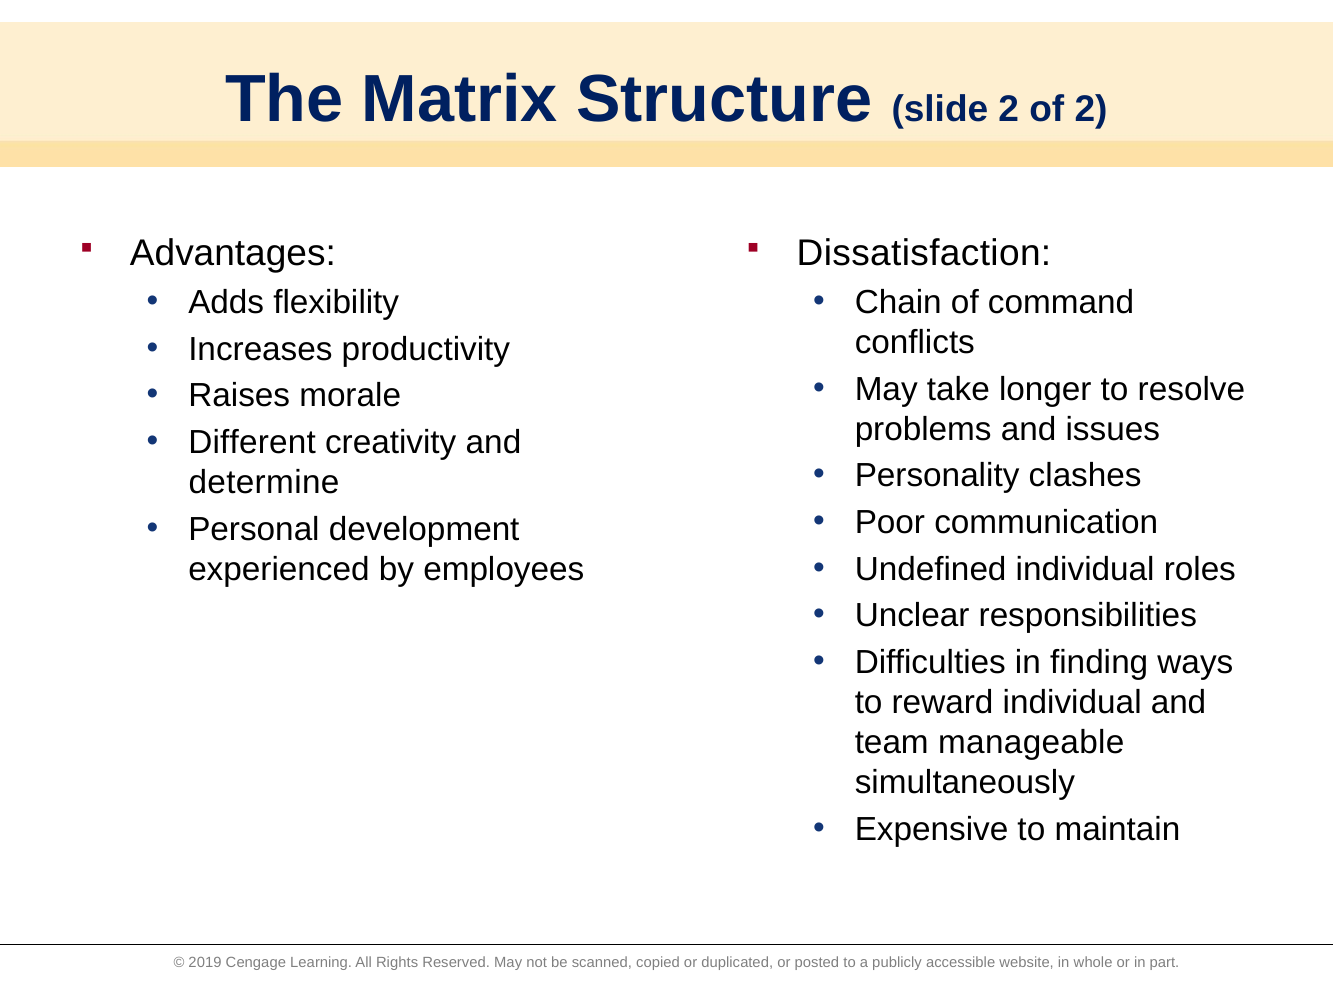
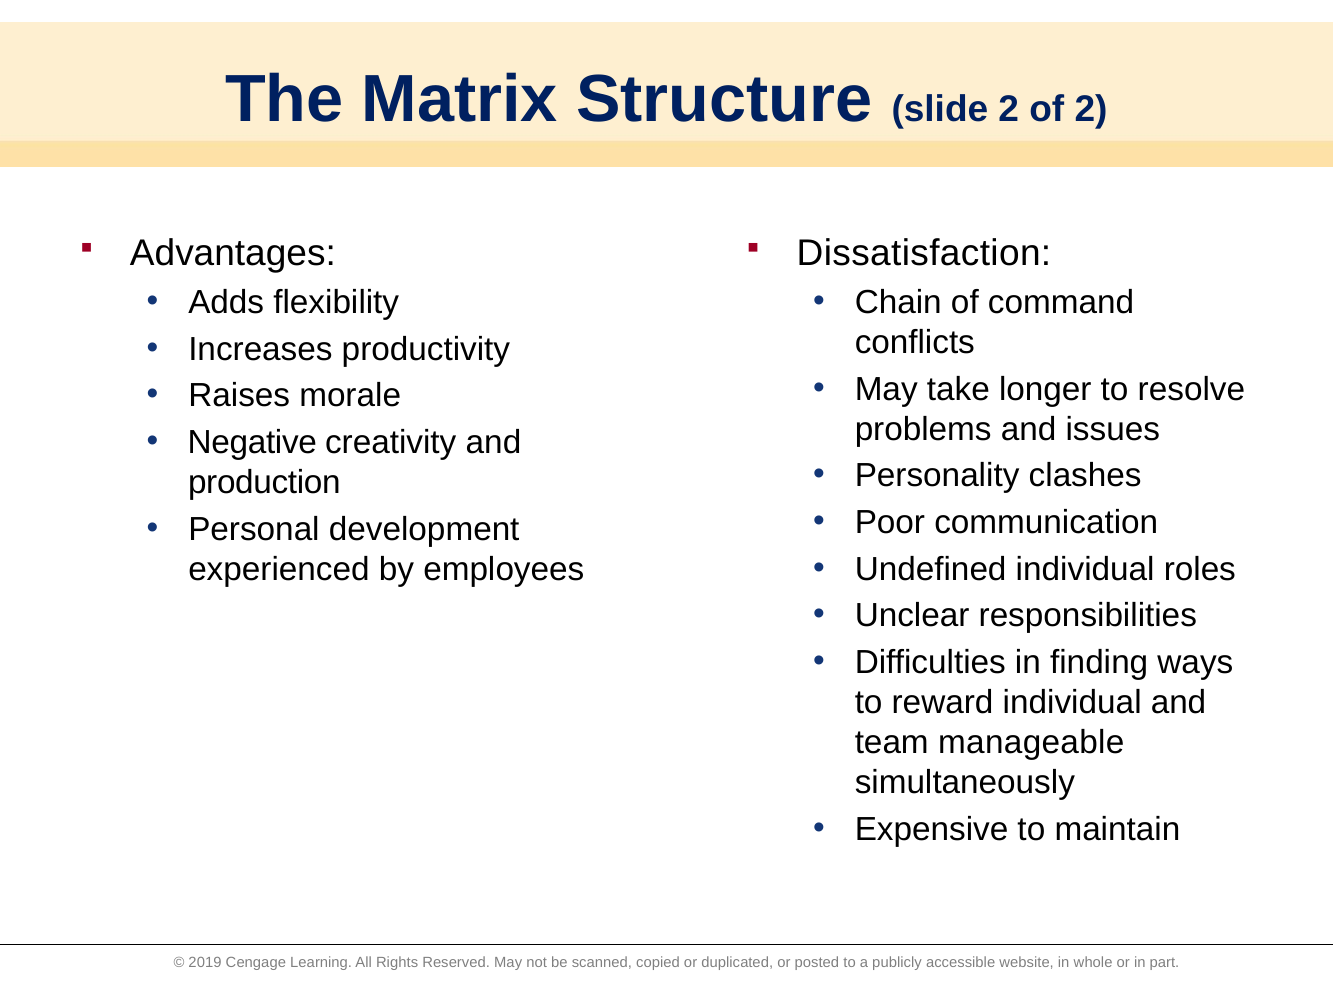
Different: Different -> Negative (252, 442)
determine: determine -> production (264, 482)
